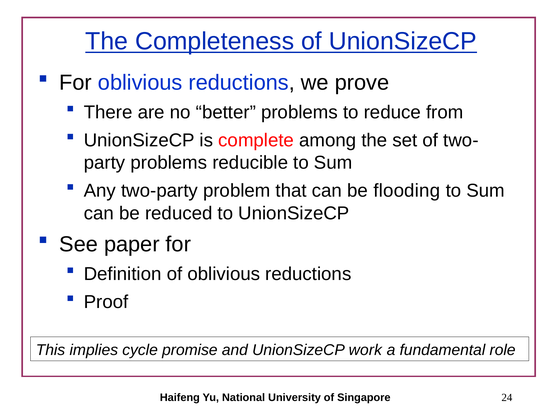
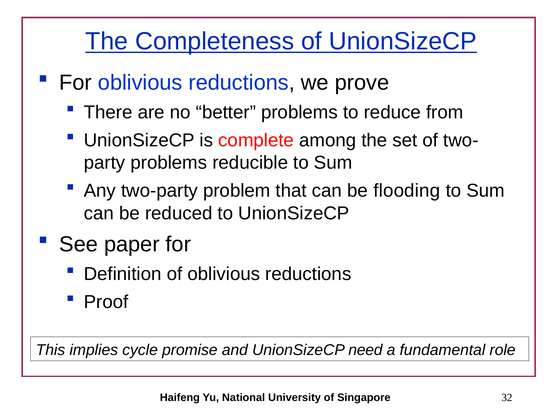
work: work -> need (365, 350)
24: 24 -> 32 (507, 397)
